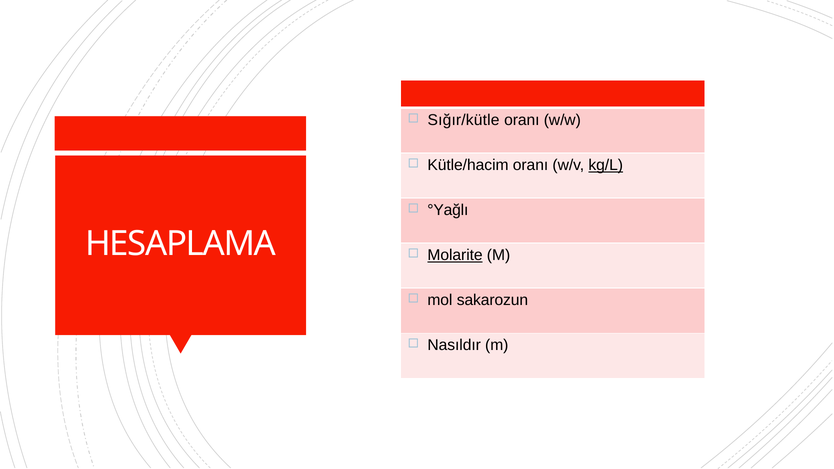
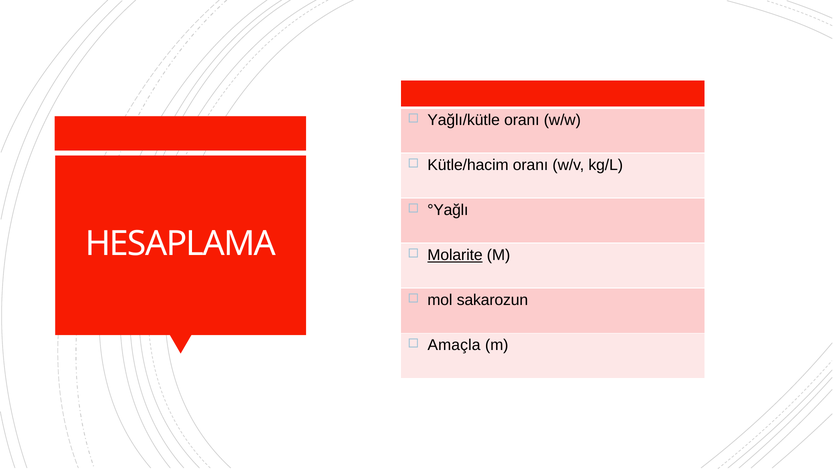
Sığır/kütle: Sığır/kütle -> Yağlı/kütle (464, 120)
kg/L underline: present -> none (606, 165)
Nasıldır: Nasıldır -> Amaçla (454, 345)
